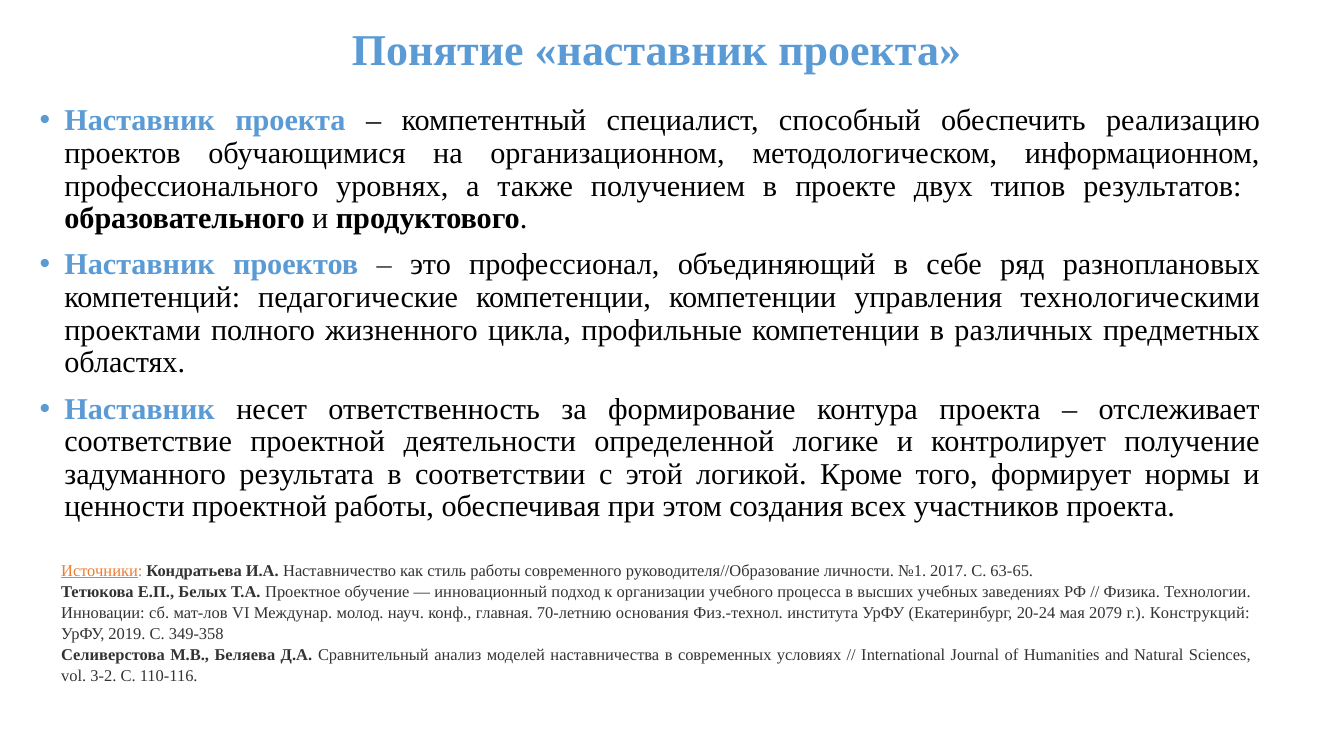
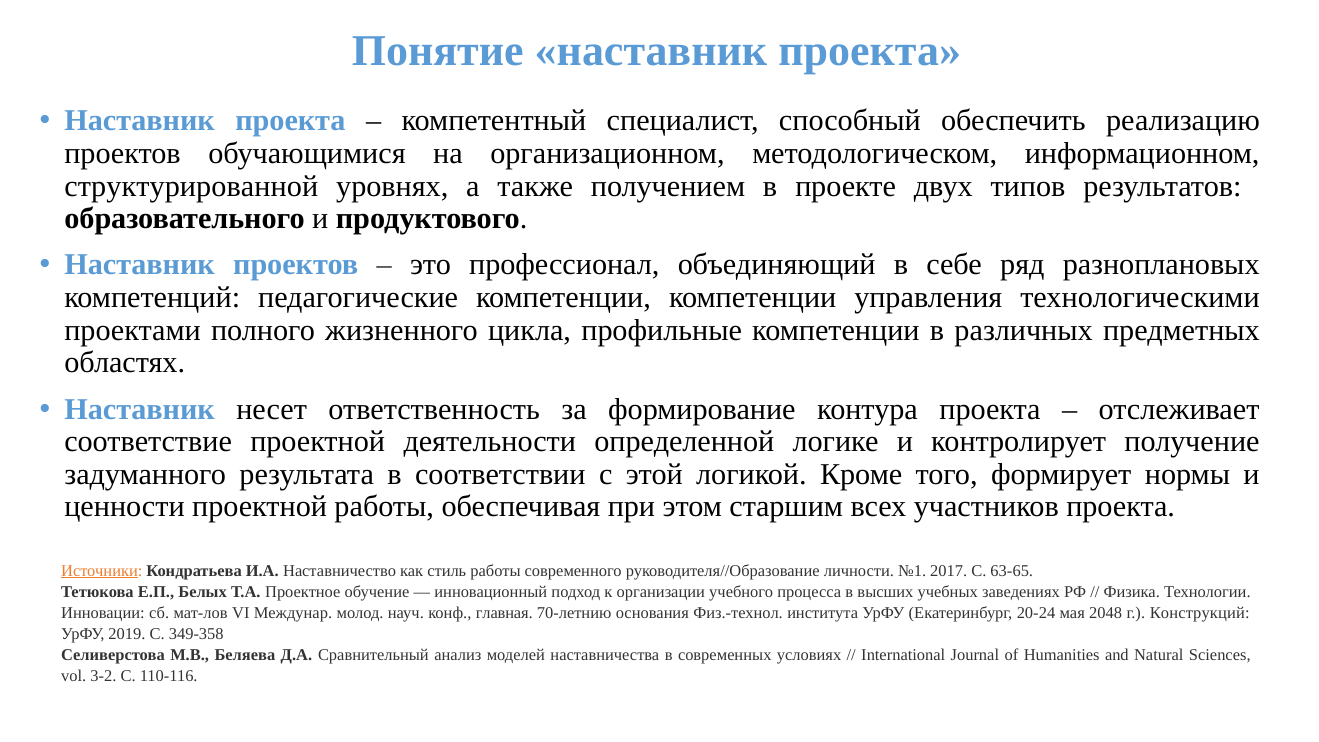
профессионального: профессионального -> структурированной (191, 186)
создания: создания -> старшим (786, 507)
2079: 2079 -> 2048 (1106, 613)
